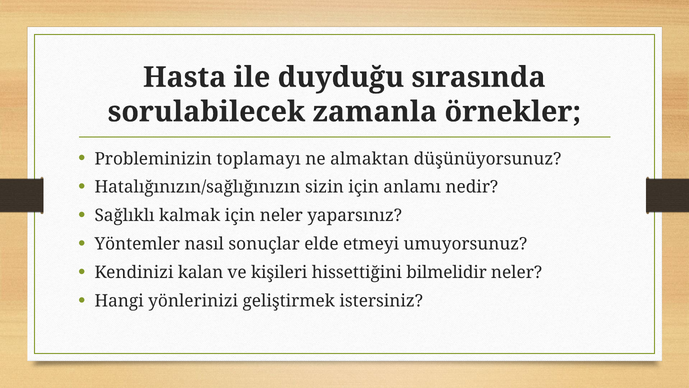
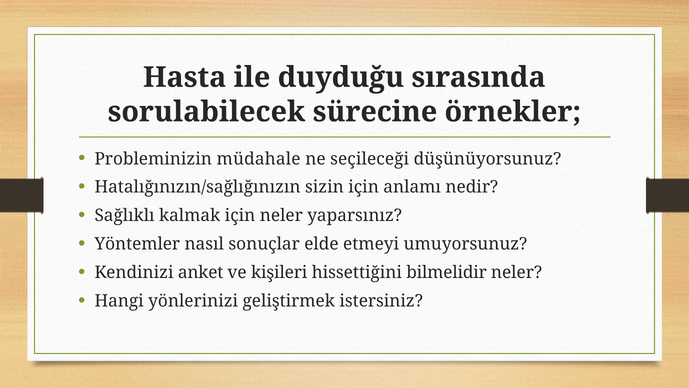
zamanla: zamanla -> sürecine (375, 112)
toplamayı: toplamayı -> müdahale (259, 159)
almaktan: almaktan -> seçileceği (370, 159)
kalan: kalan -> anket (201, 272)
